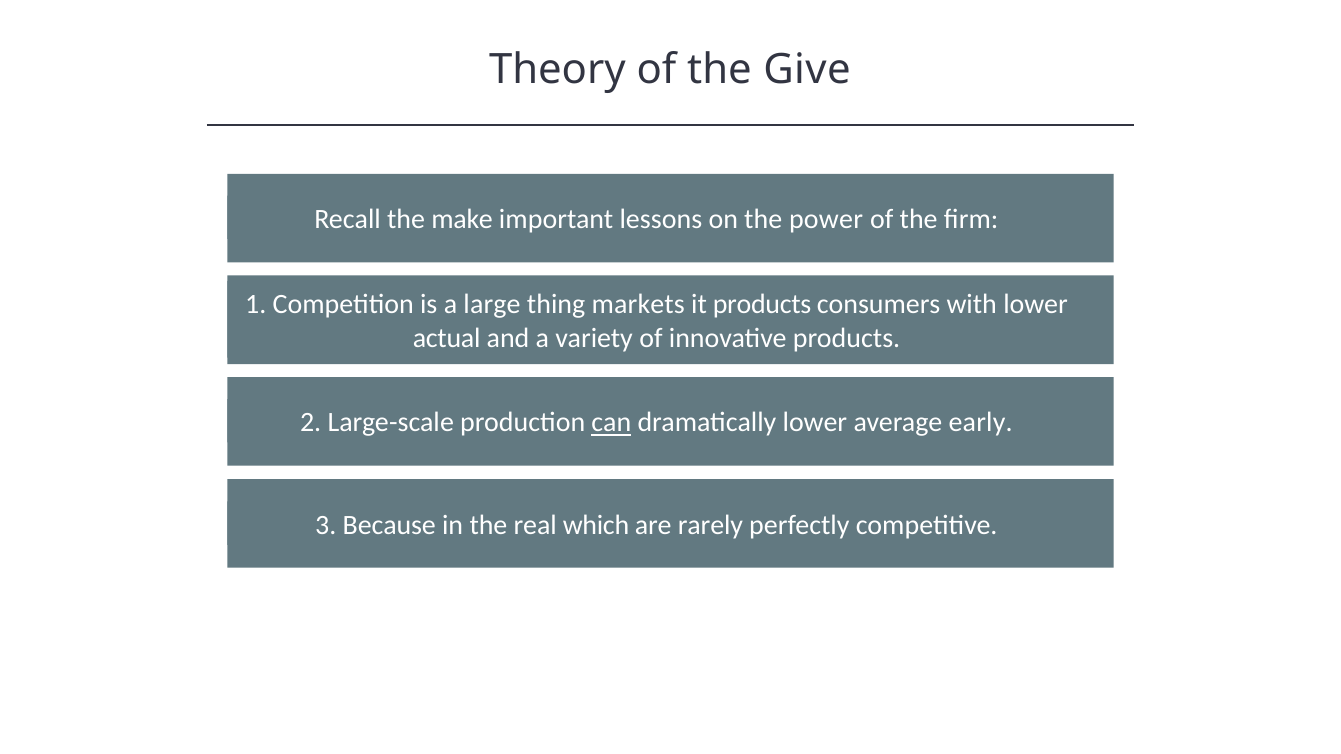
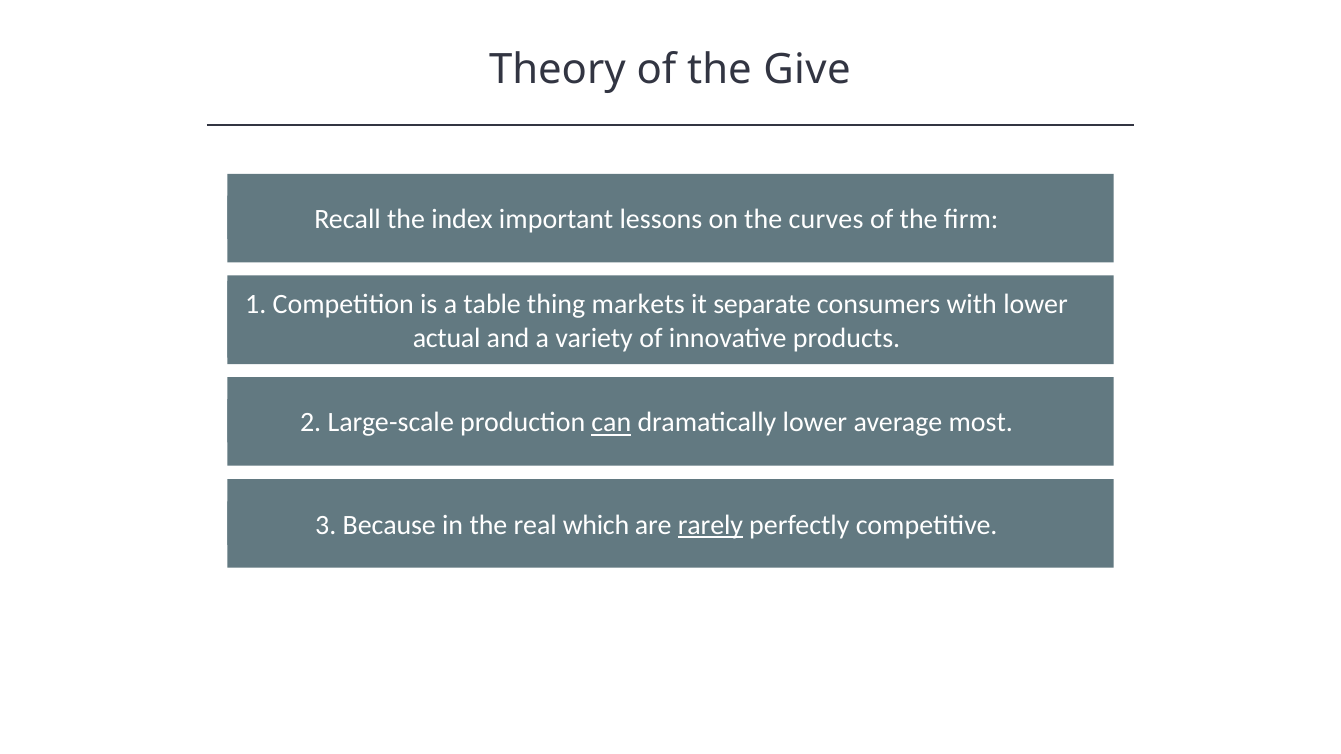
make: make -> index (462, 219)
power: power -> curves (826, 219)
large: large -> table (492, 305)
it products: products -> separate (762, 305)
early: early -> most (981, 423)
rarely underline: none -> present (710, 525)
